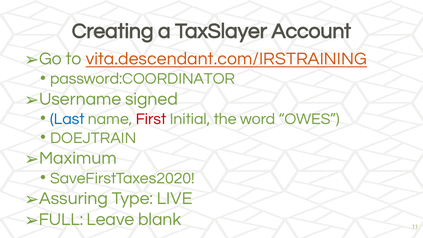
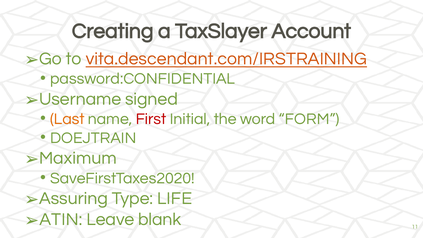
password:COORDINATOR: password:COORDINATOR -> password:CONFIDENTIAL (143, 79)
Last colour: blue -> orange (67, 119)
OWES: OWES -> FORM (309, 119)
LIVE: LIVE -> LIFE (175, 198)
FULL: FULL -> ATIN (61, 219)
